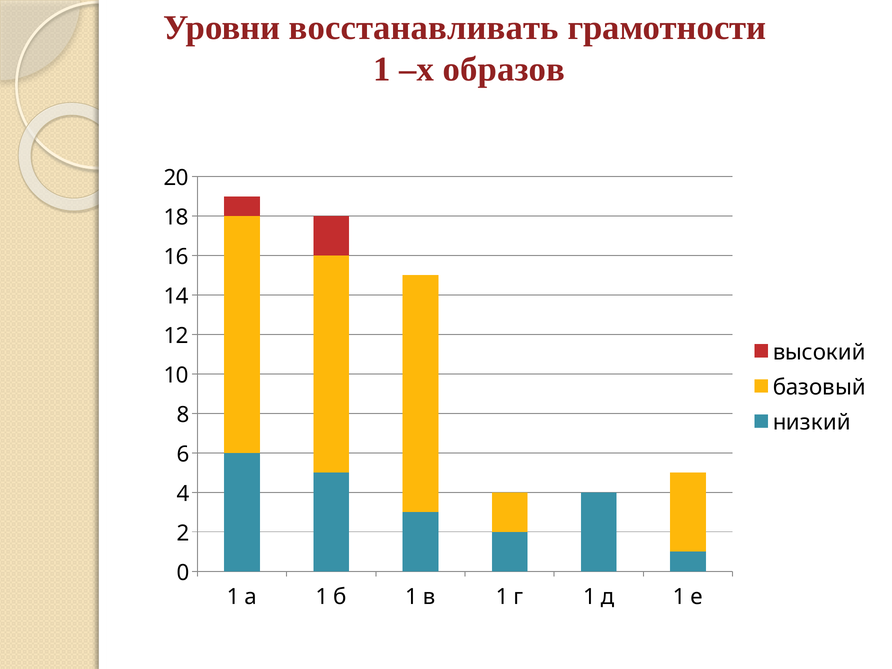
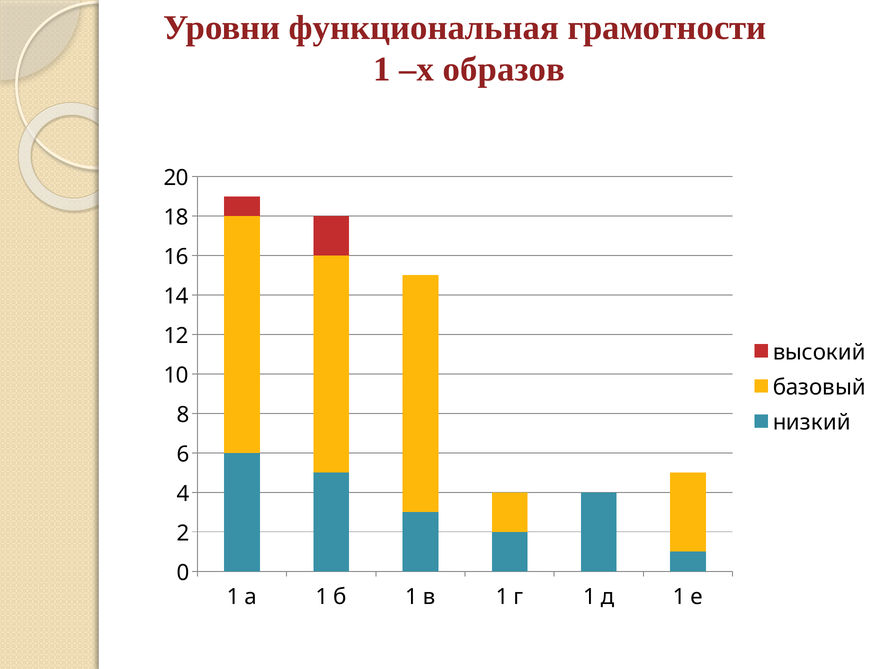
восстанавливать: восстанавливать -> функциональная (424, 28)
